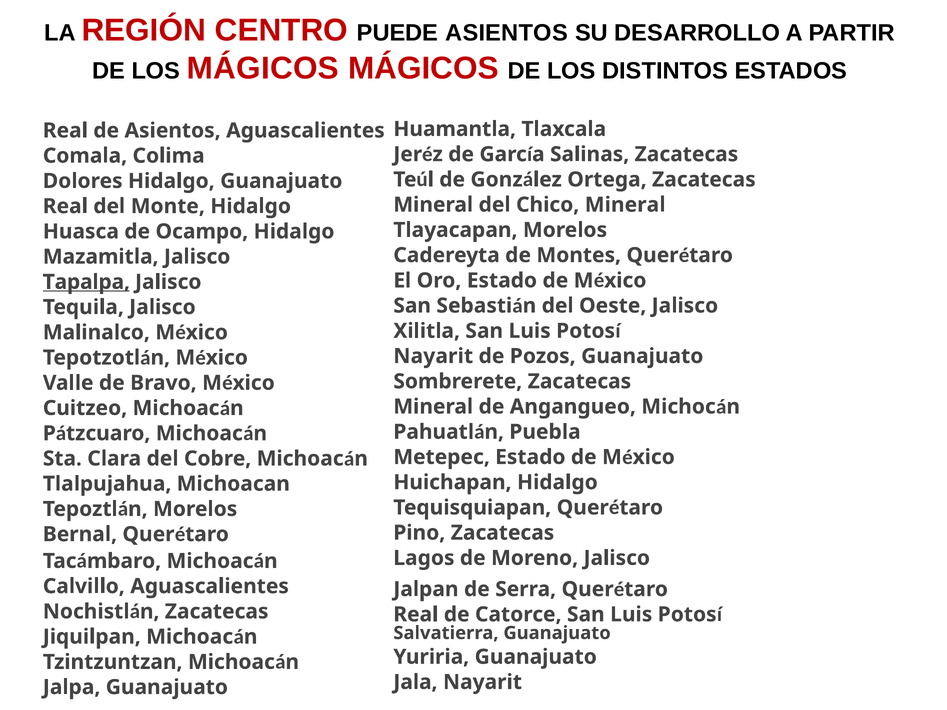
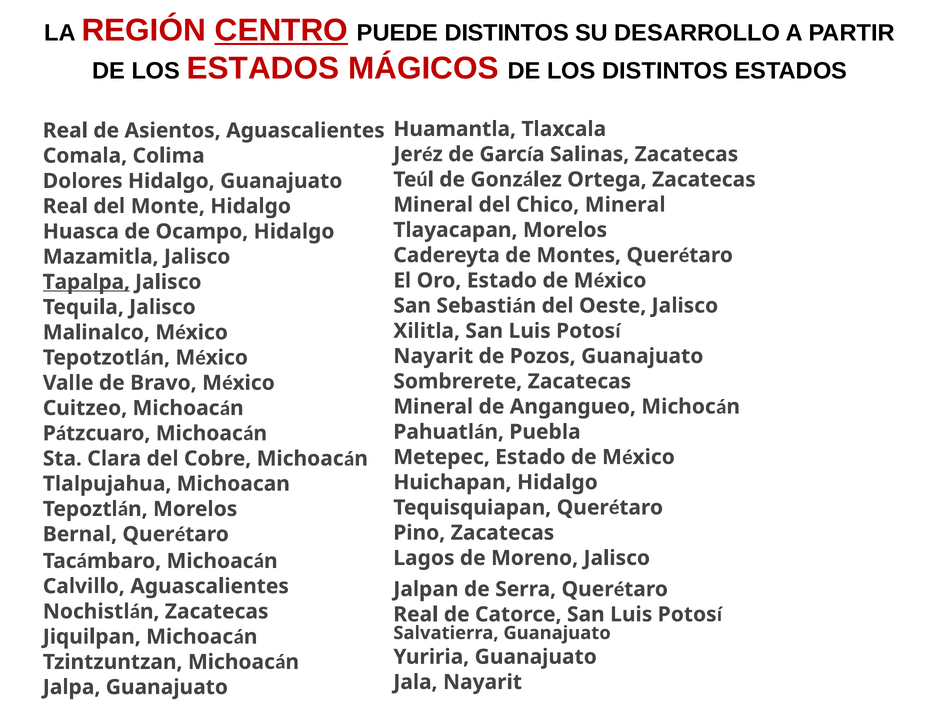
CENTRO underline: none -> present (281, 30)
PUEDE ASIENTOS: ASIENTOS -> DISTINTOS (507, 33)
LOS MÁGICOS: MÁGICOS -> ESTADOS (263, 68)
